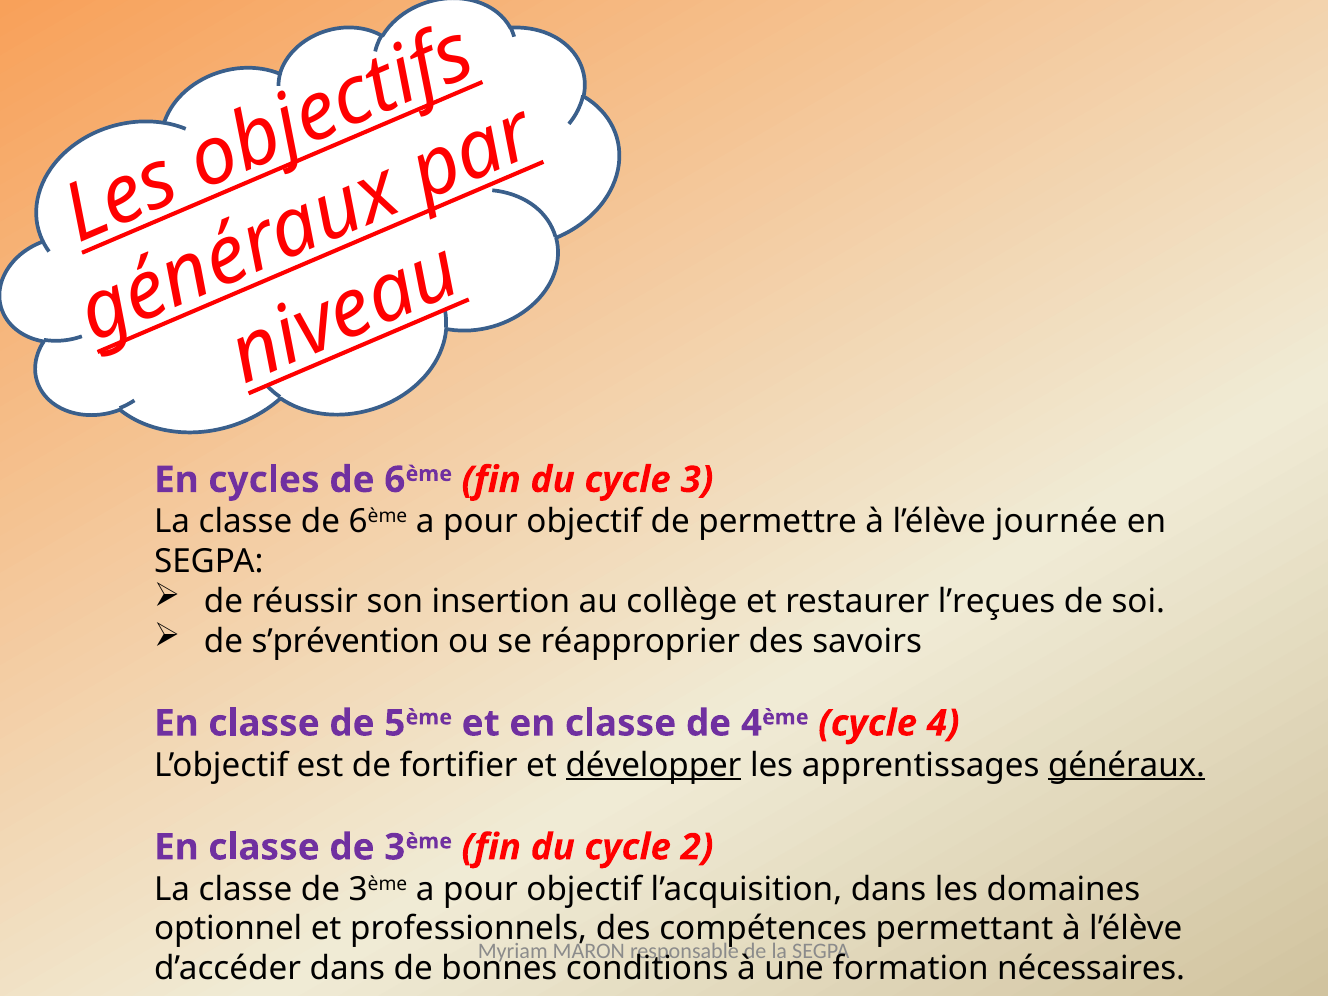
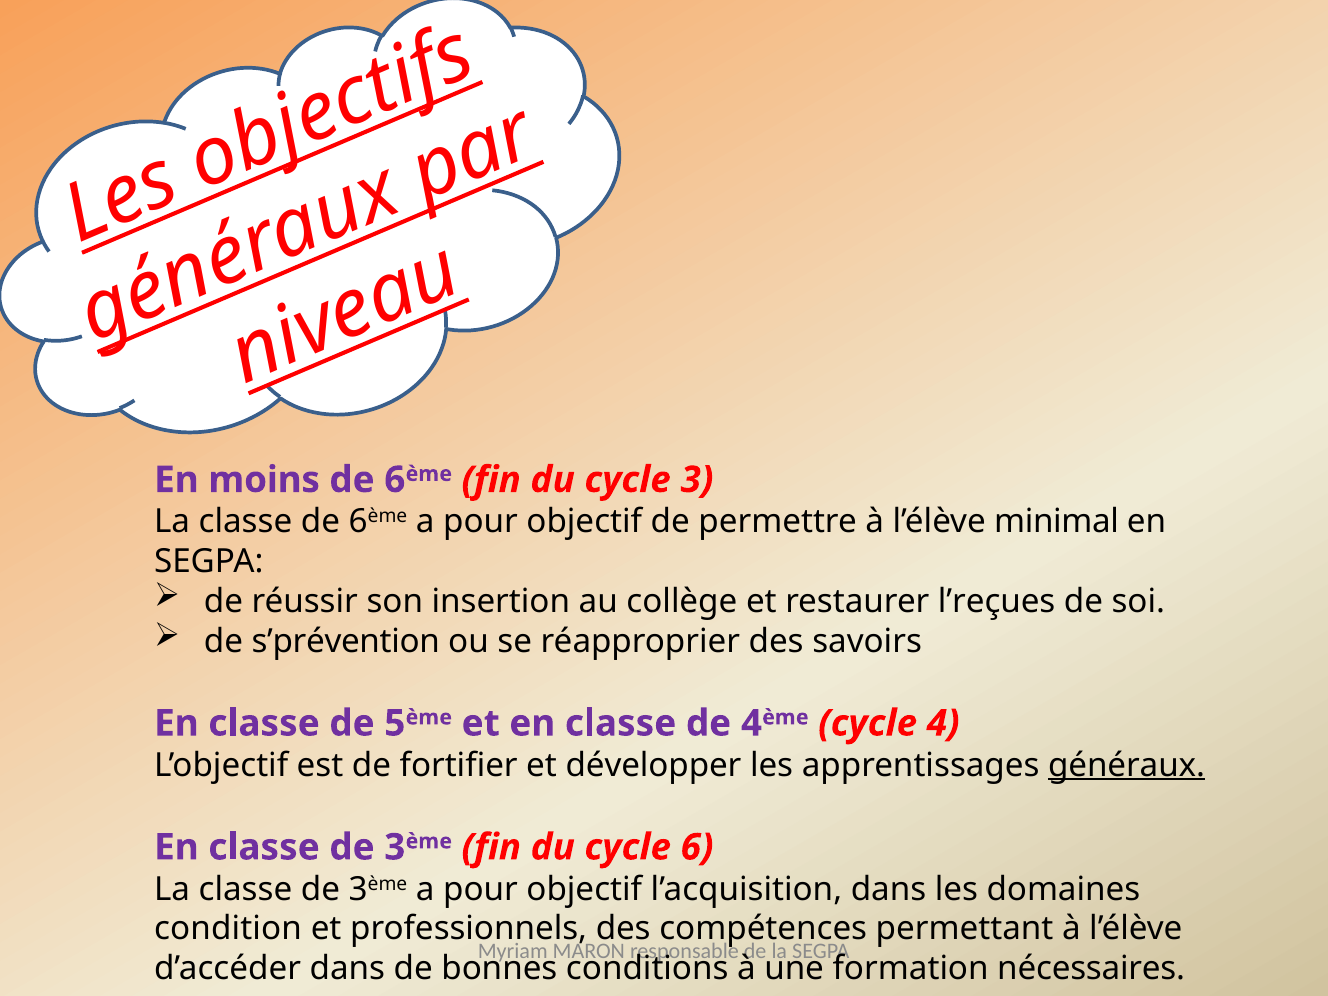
cycles: cycles -> moins (264, 480)
journée: journée -> minimal (1057, 522)
développer underline: present -> none (654, 765)
2: 2 -> 6 (697, 847)
optionnel: optionnel -> condition (228, 929)
